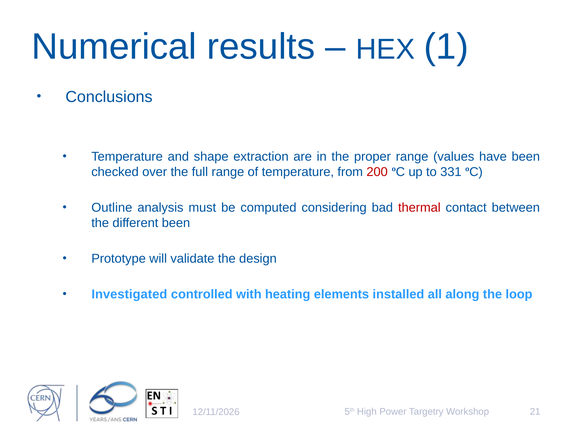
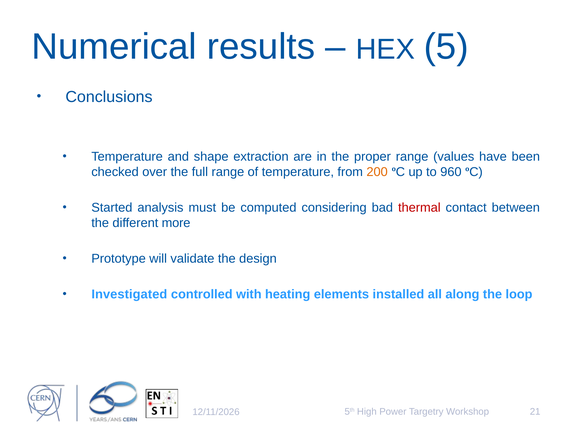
1: 1 -> 5 (446, 47)
200 colour: red -> orange (377, 172)
331: 331 -> 960 (451, 172)
Outline: Outline -> Started (112, 208)
different been: been -> more (176, 223)
